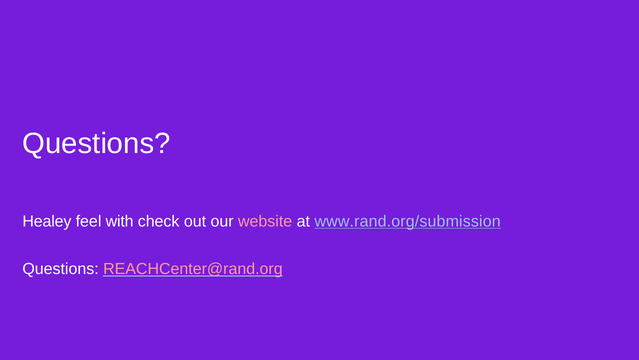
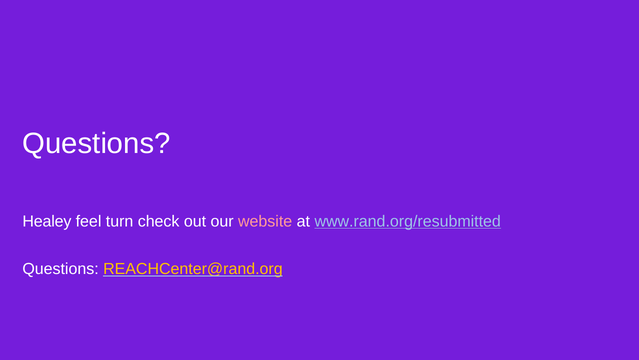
with: with -> turn (120, 221)
www.rand.org/submission: www.rand.org/submission -> www.rand.org/resubmitted (408, 221)
REACHCenter@rand.org colour: pink -> yellow (193, 269)
